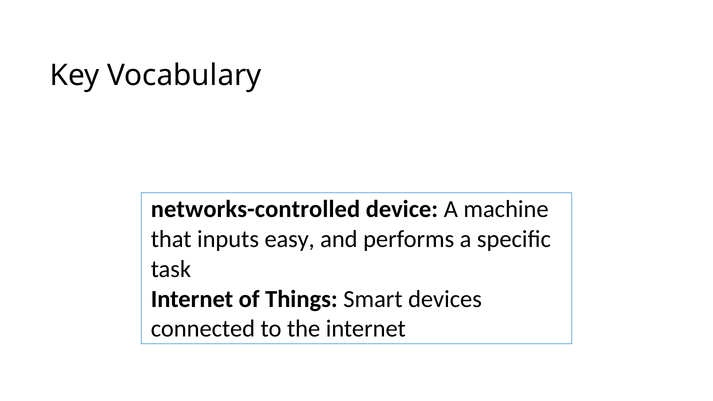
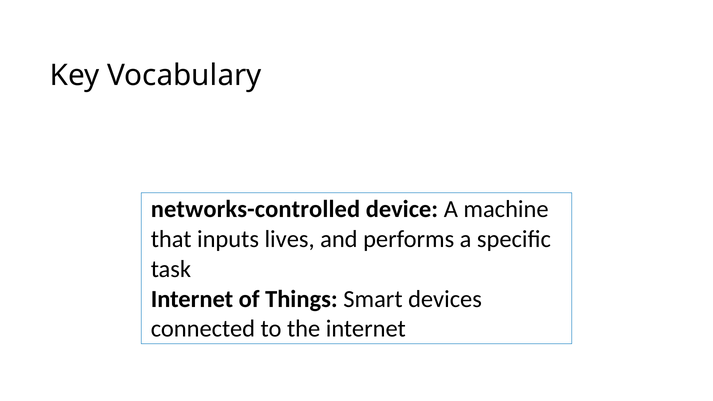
easy: easy -> lives (290, 239)
